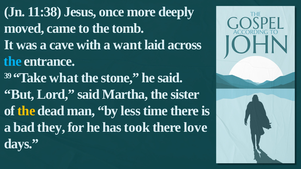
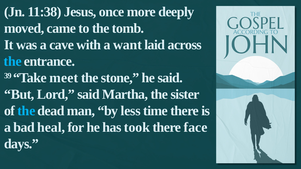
what: what -> meet (64, 78)
the colour: yellow -> light blue (26, 111)
they: they -> heal (51, 128)
love: love -> face (196, 128)
